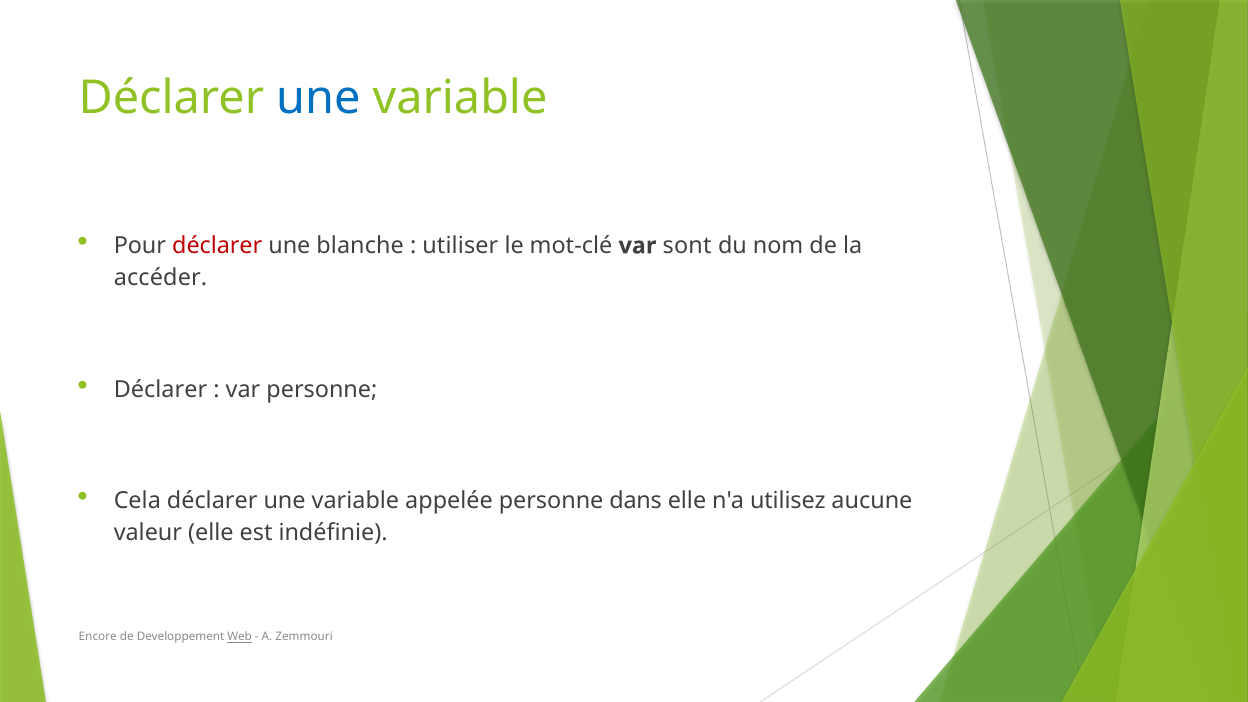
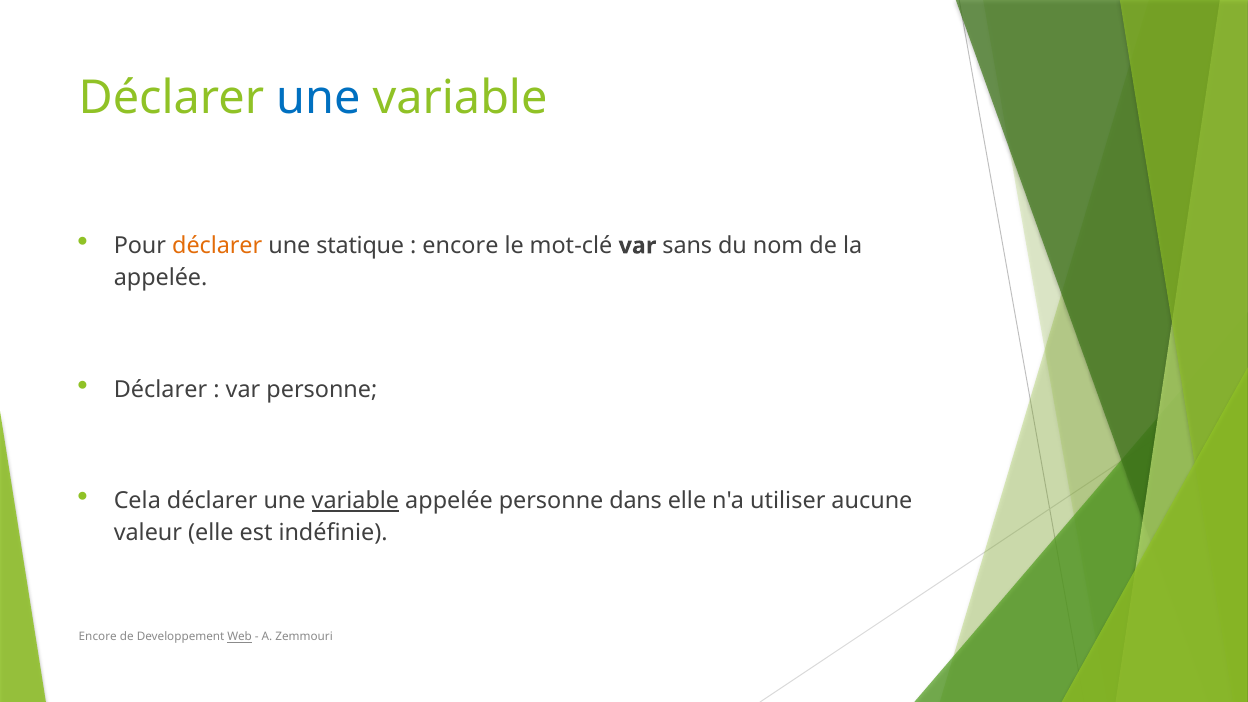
déclarer colour: red -> orange (217, 246)
blanche: blanche -> statique (360, 246)
utiliser: utiliser -> encore (460, 246)
sont: sont -> sans (687, 246)
accéder: accéder -> appelée (161, 278)
variable underline: none -> present (355, 501)
utilisez: utilisez -> utiliser (788, 501)
